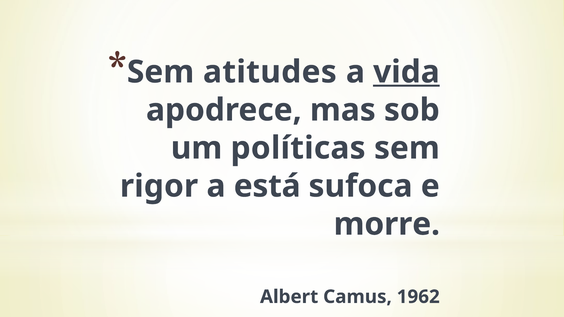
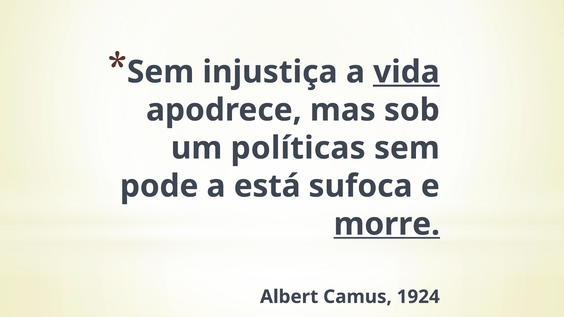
atitudes: atitudes -> injustiça (270, 72)
rigor: rigor -> pode (159, 186)
morre underline: none -> present (387, 224)
1962: 1962 -> 1924 (418, 297)
